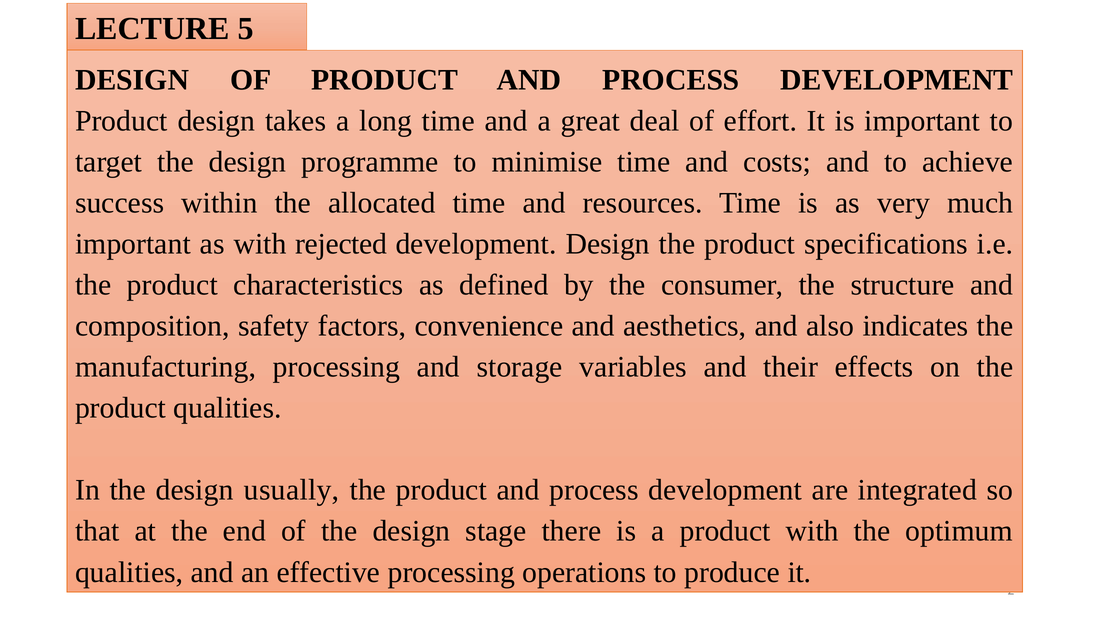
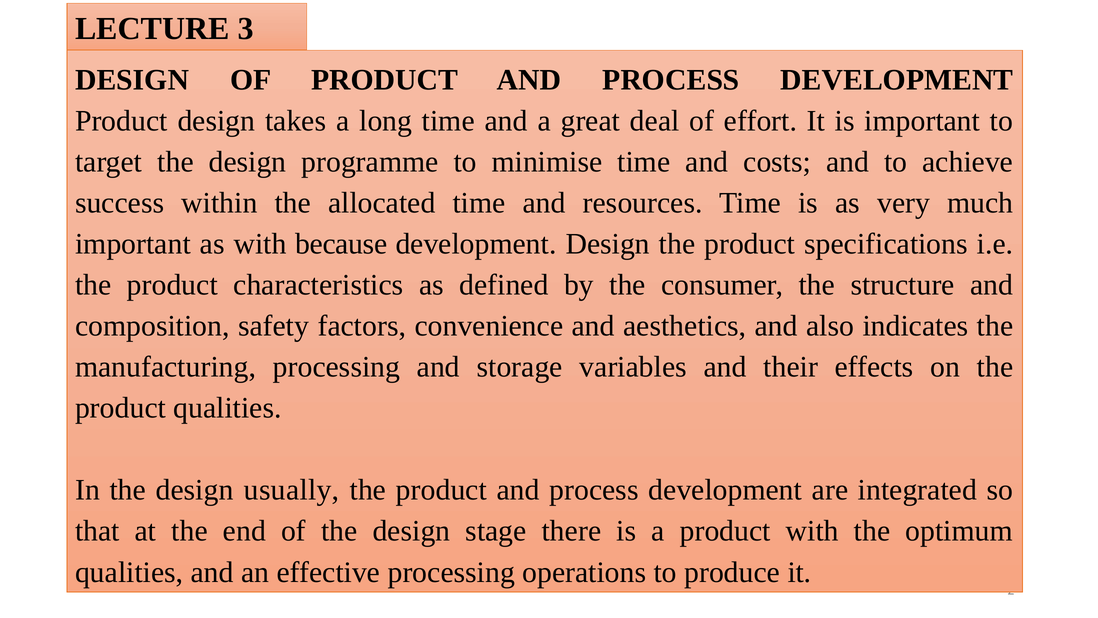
5: 5 -> 3 (246, 29)
rejected: rejected -> because (341, 244)
